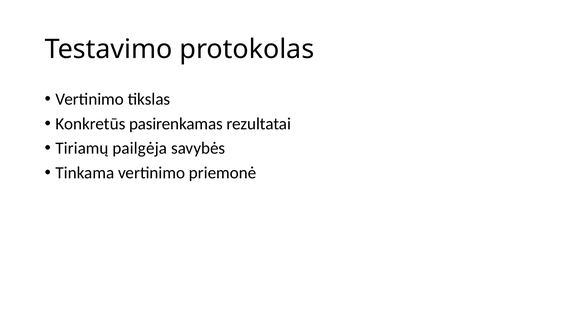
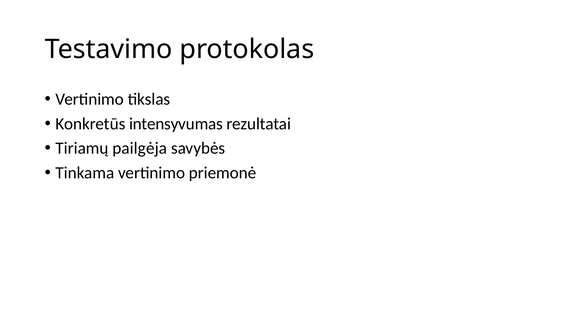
pasirenkamas: pasirenkamas -> intensyvumas (176, 124)
